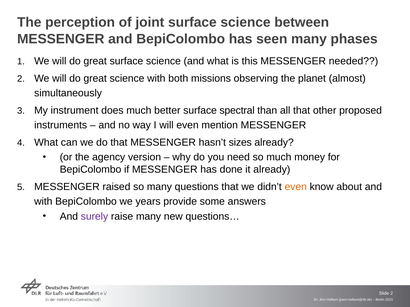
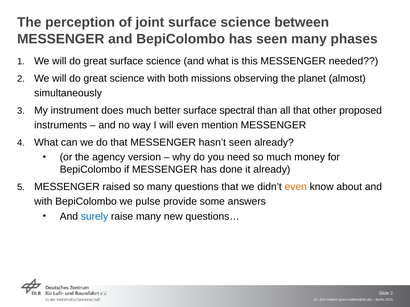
hasn’t sizes: sizes -> seen (240, 143)
years: years -> pulse (148, 202)
surely colour: purple -> blue (94, 217)
